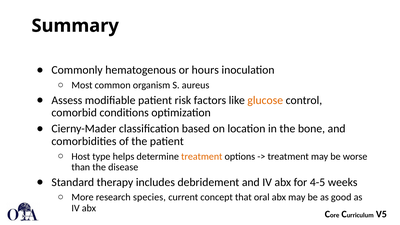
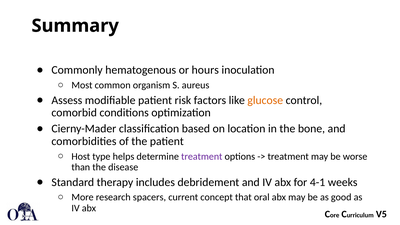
treatment colour: orange -> purple (202, 156)
4-5: 4-5 -> 4-1 (318, 182)
species: species -> spacers (149, 197)
